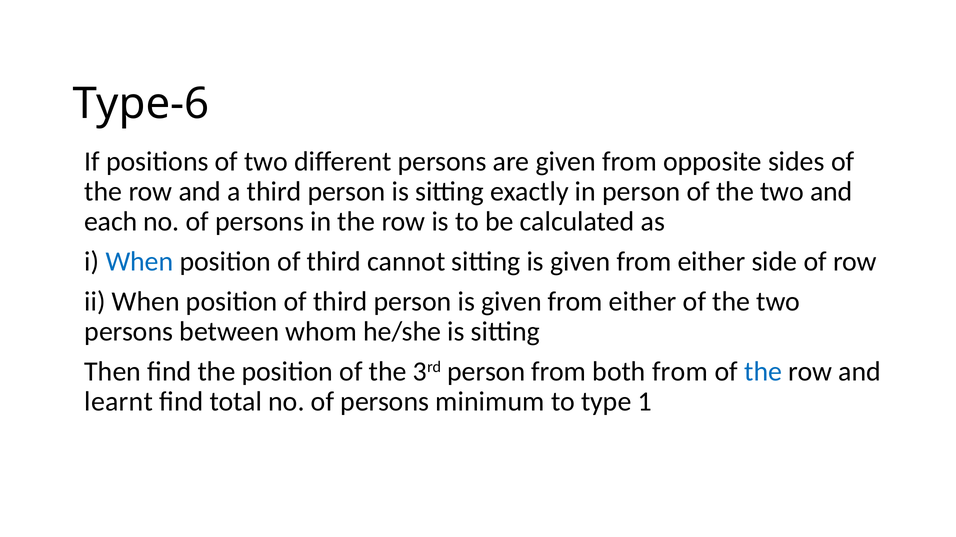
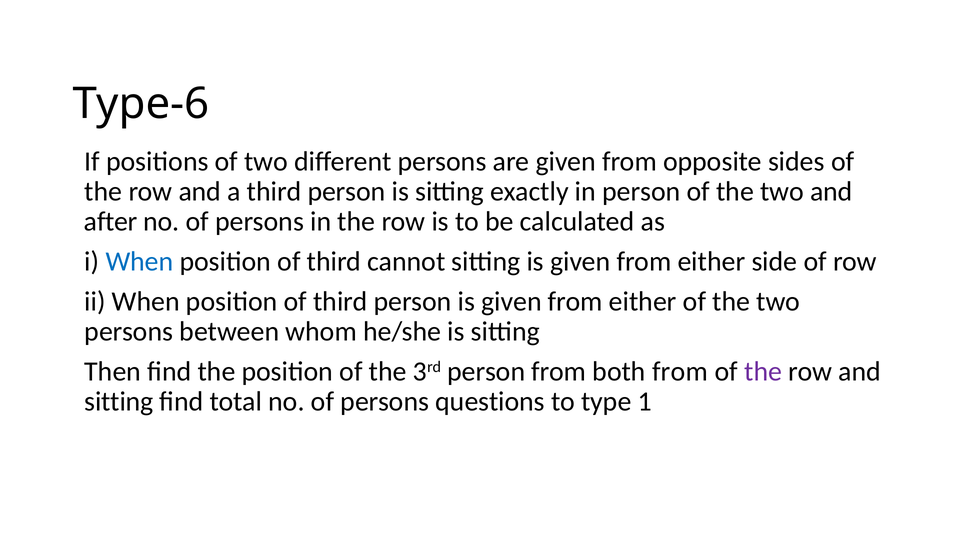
each: each -> after (111, 222)
the colour: blue -> purple (763, 372)
learnt: learnt -> sitting (119, 402)
minimum: minimum -> questions (490, 402)
